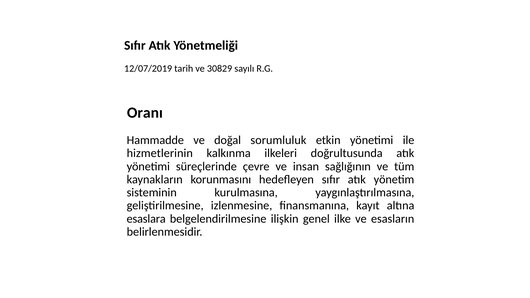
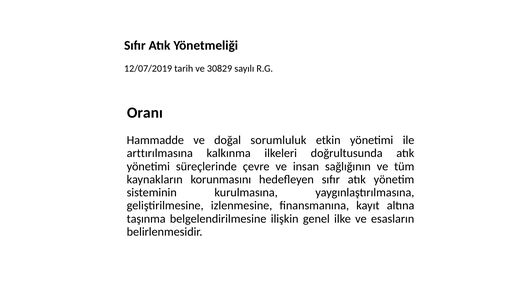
hizmetlerinin: hizmetlerinin -> arttırılmasına (160, 153)
esaslara: esaslara -> taşınma (146, 219)
